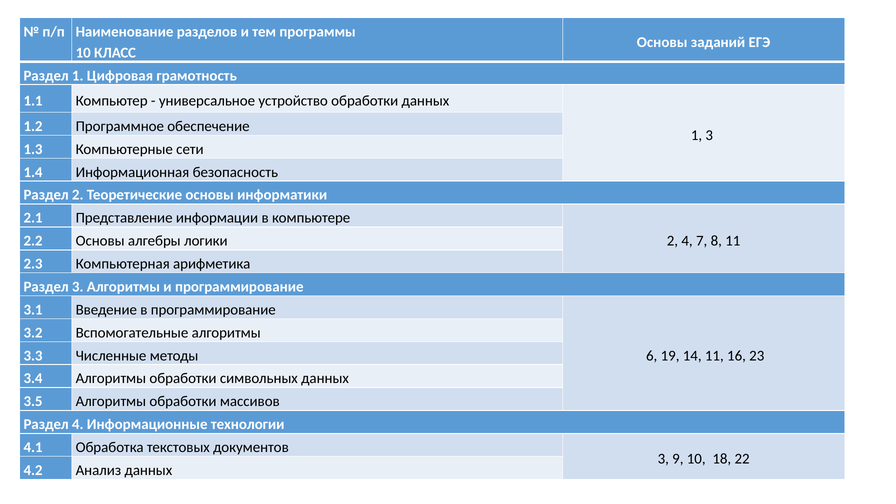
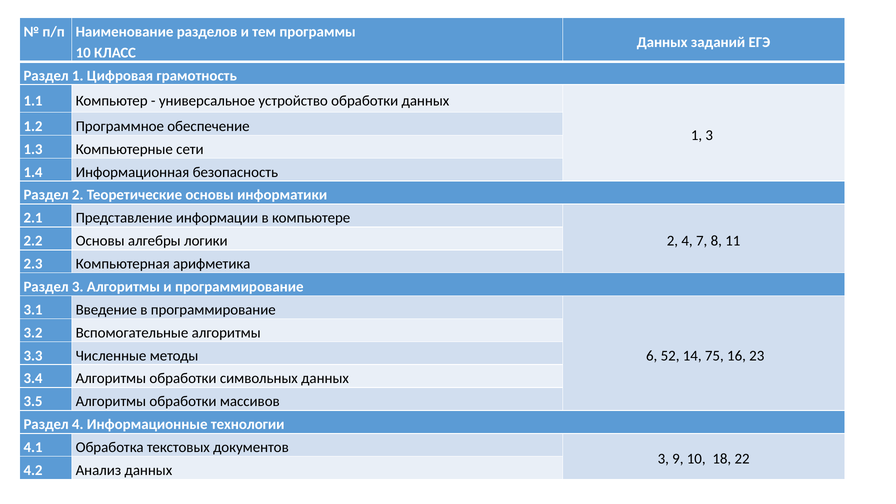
Основы: Основы -> Данных (662, 42)
19: 19 -> 52 (670, 356)
14 11: 11 -> 75 (714, 356)
